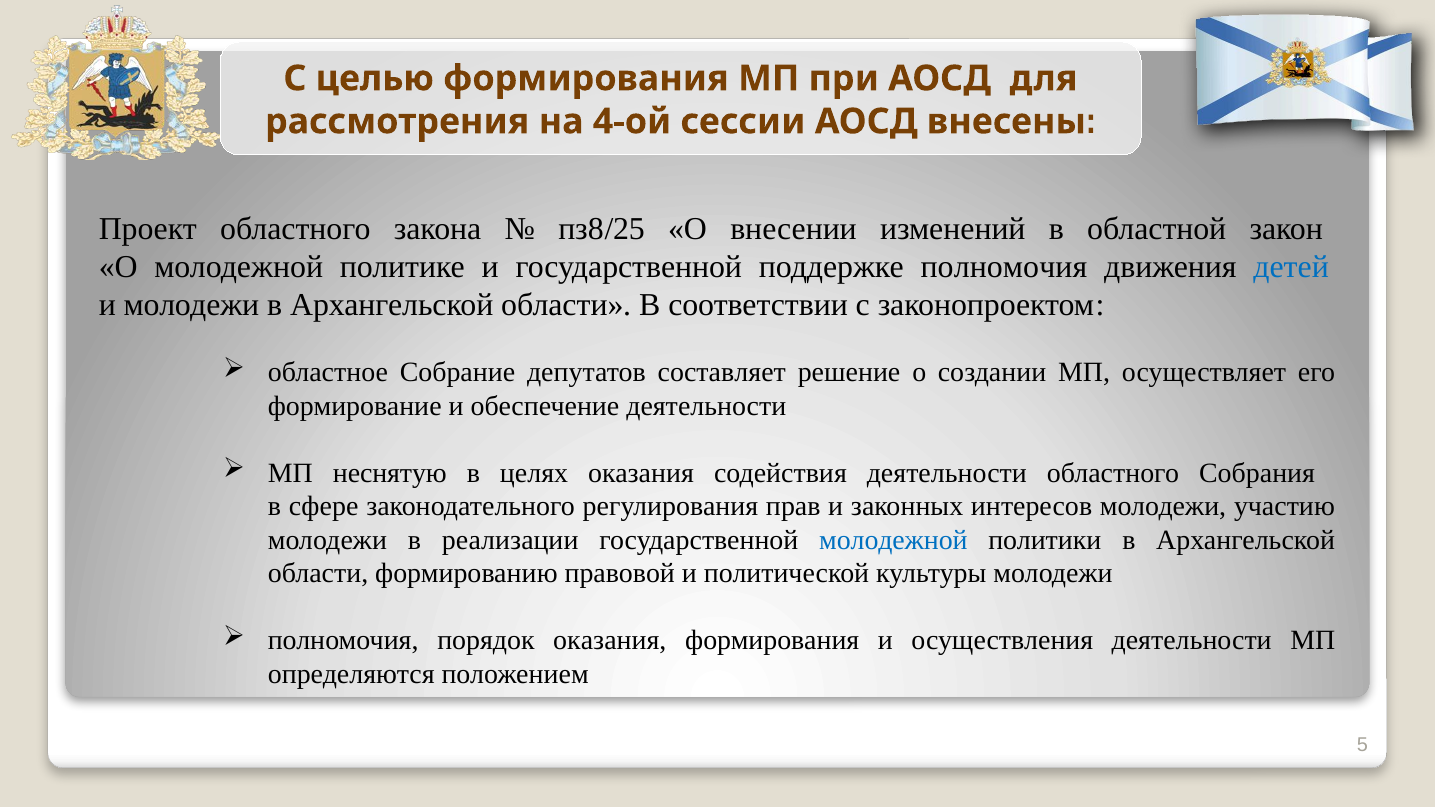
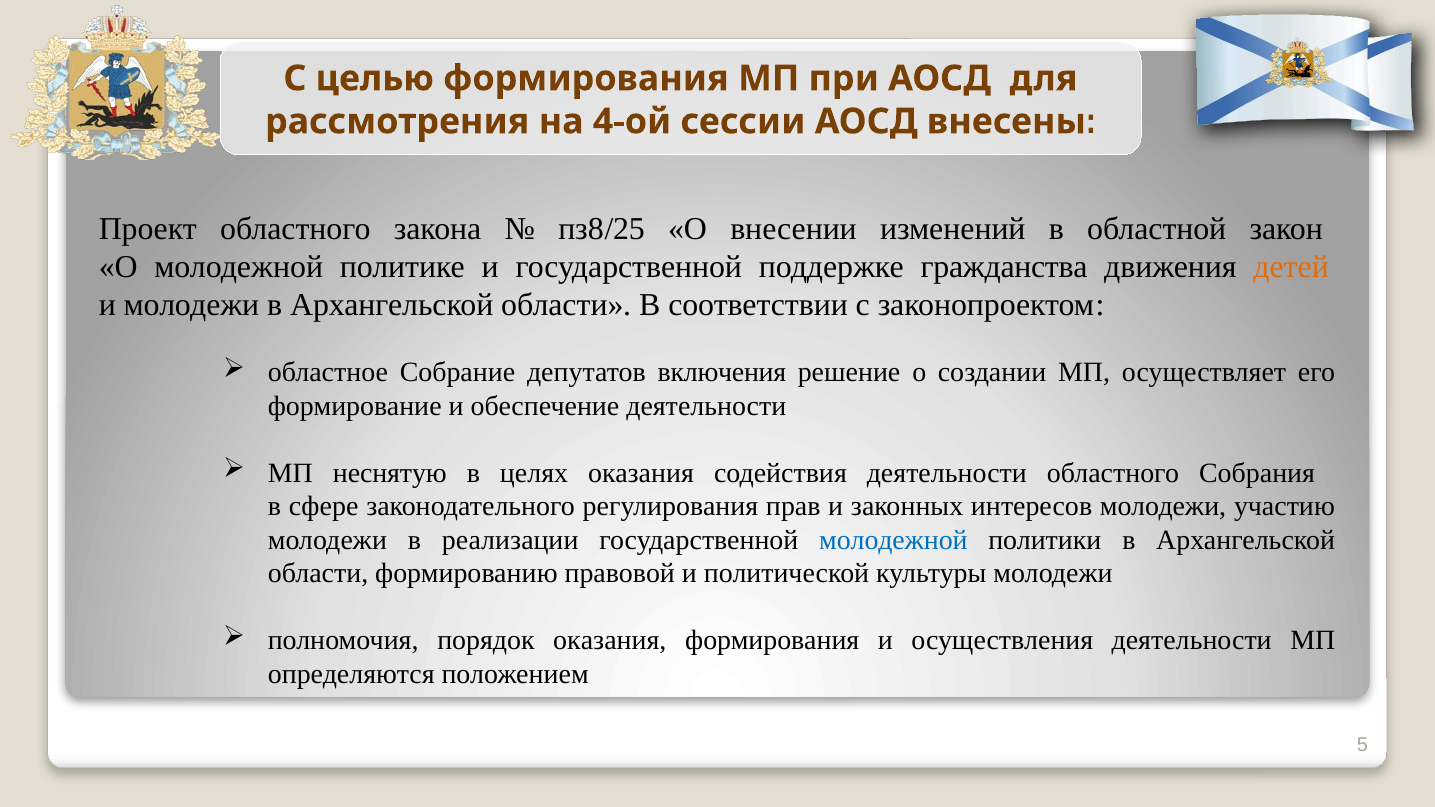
поддержке полномочия: полномочия -> гражданства (1004, 267)
детей colour: blue -> orange (1291, 267)
составляет: составляет -> включения (722, 373)
